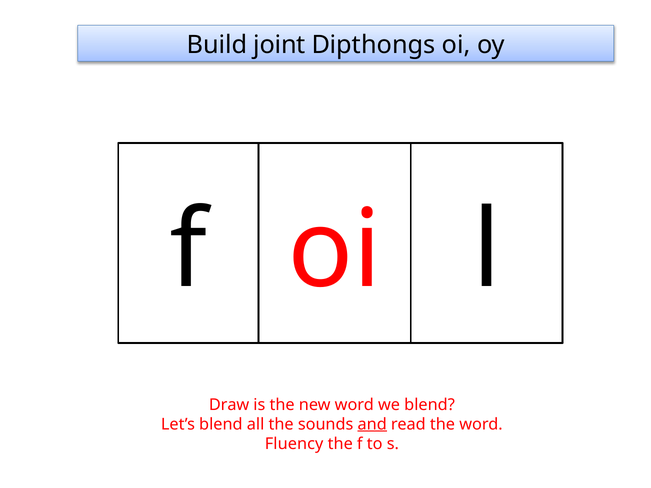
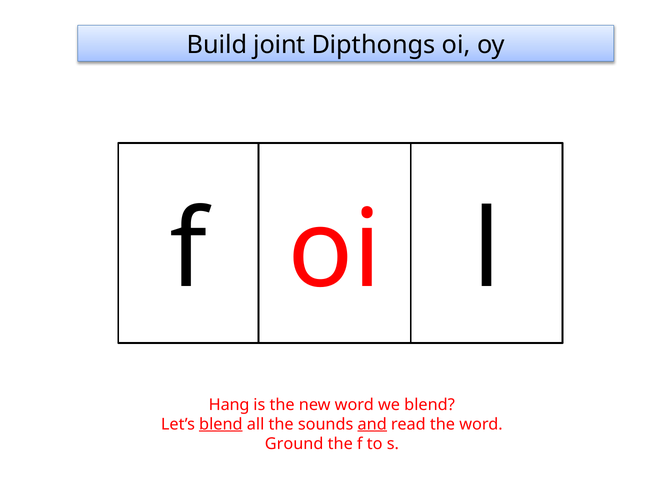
Draw: Draw -> Hang (229, 405)
blend underline: none -> present (221, 424)
Fluency: Fluency -> Ground (294, 444)
